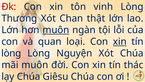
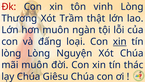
Chan: Chan -> Trầm (71, 18)
muôn underline: present -> none (56, 30)
quan: quan -> đấng (50, 41)
